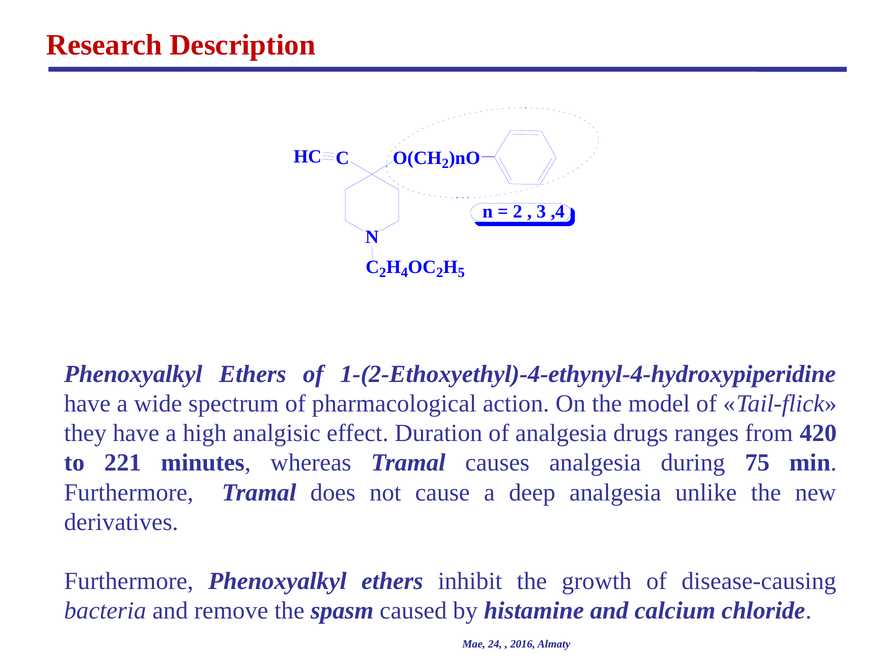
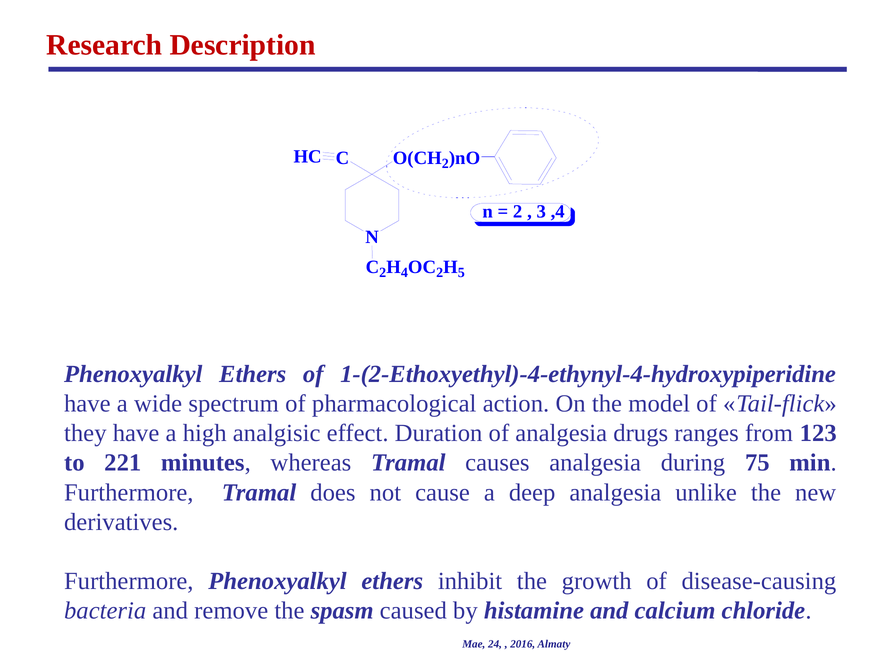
420: 420 -> 123 (818, 433)
